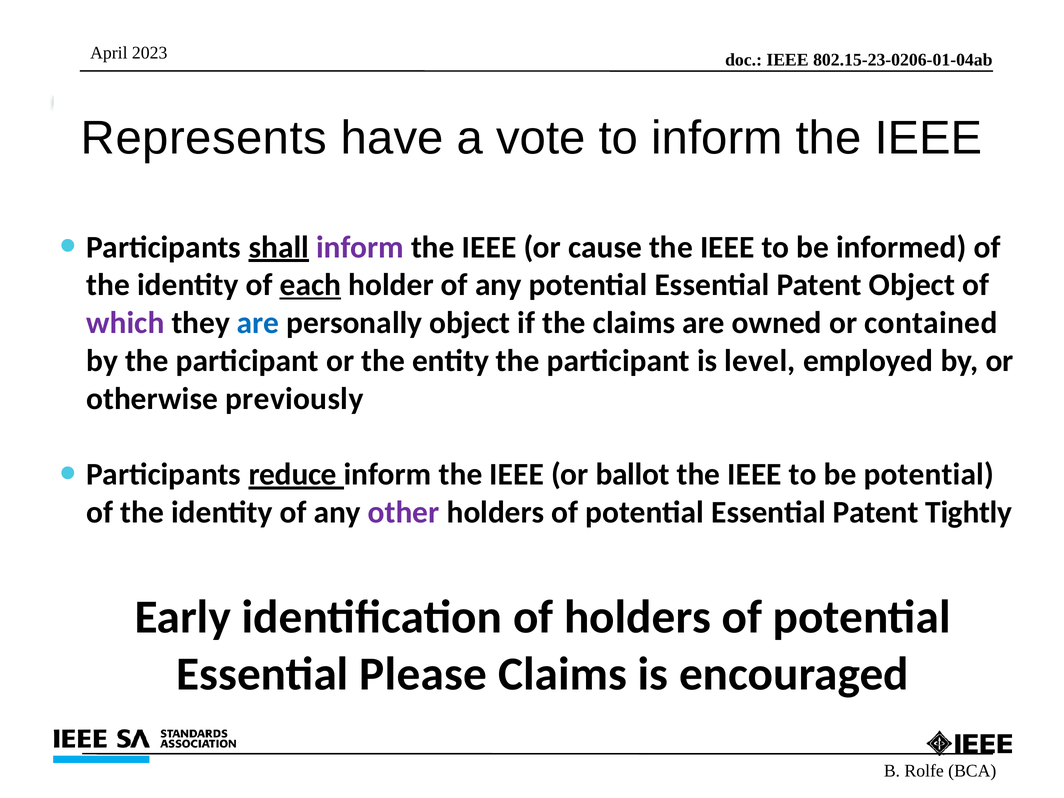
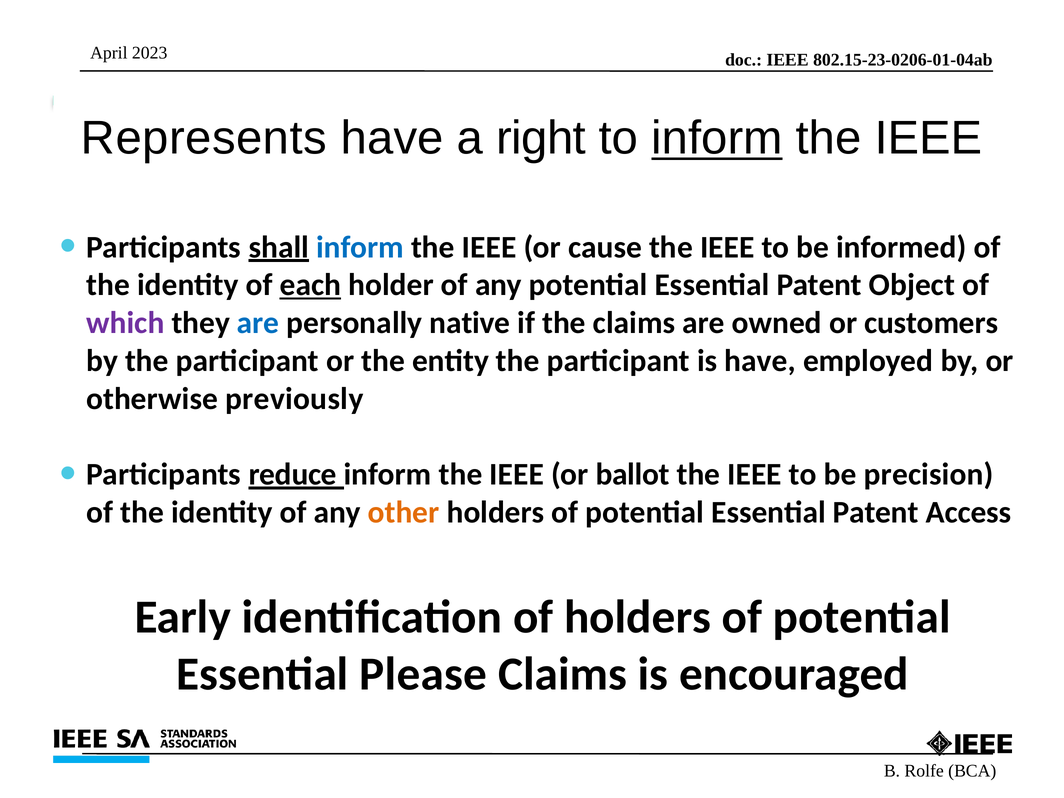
vote: vote -> right (541, 138)
inform underline: none -> present (717, 138)
inform colour: purple -> blue (360, 247)
personally object: object -> native (470, 323)
contained: contained -> customers (931, 323)
is level: level -> have (760, 361)
be potential: potential -> precision (929, 474)
other colour: purple -> orange (404, 512)
Tightly: Tightly -> Access (969, 512)
